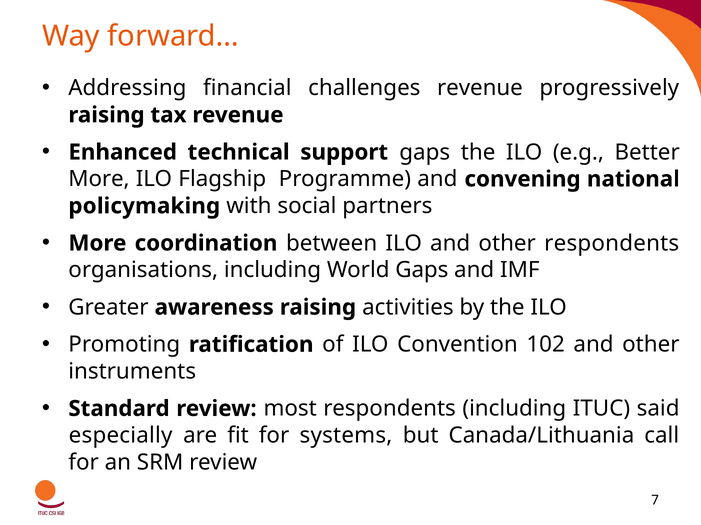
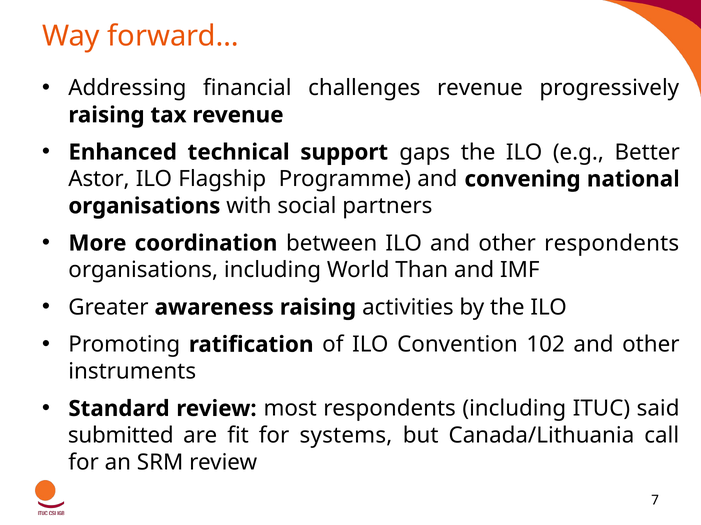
More: More -> Astor (99, 179)
policymaking: policymaking -> organisations (144, 206)
World Gaps: Gaps -> Than (422, 270)
especially: especially -> submitted (121, 436)
